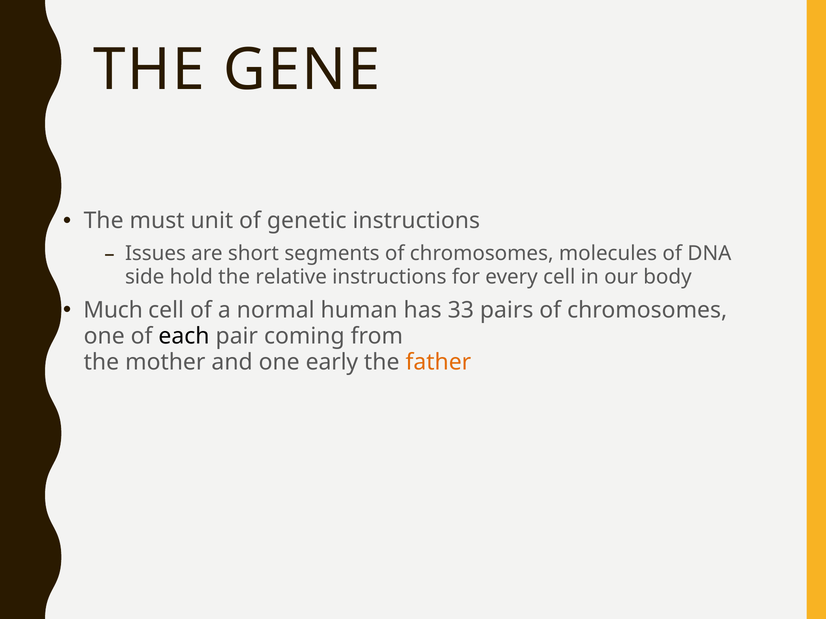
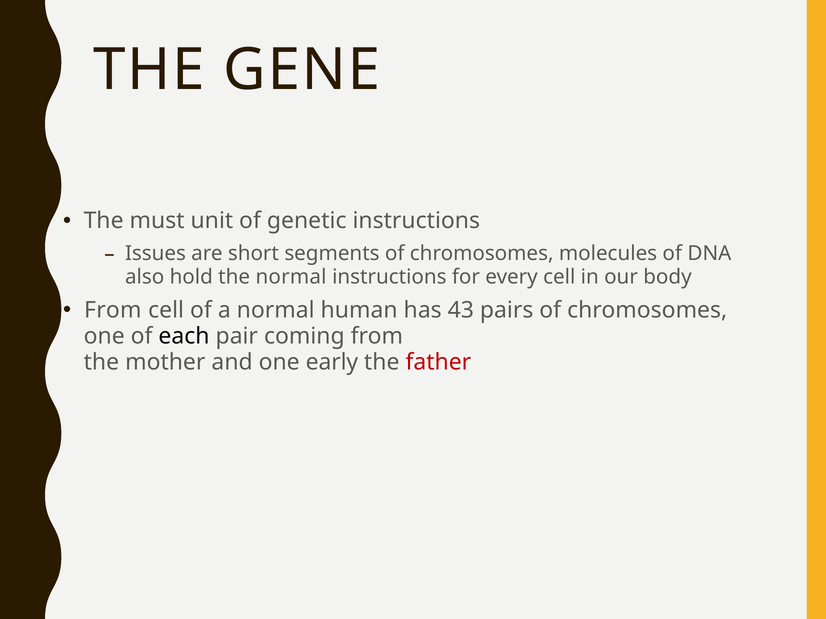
side: side -> also (145, 277)
the relative: relative -> normal (291, 277)
Much: Much -> From (113, 310)
33: 33 -> 43 (461, 310)
father colour: orange -> red (438, 363)
